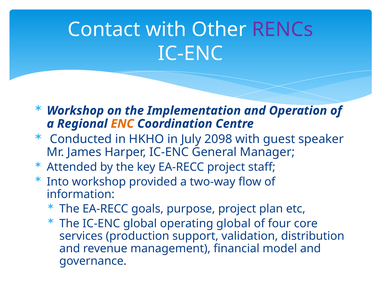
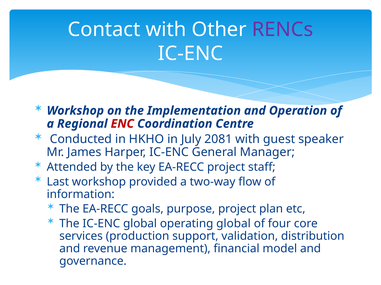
ENC colour: orange -> red (122, 124)
2098: 2098 -> 2081 (218, 139)
Into: Into -> Last (58, 182)
